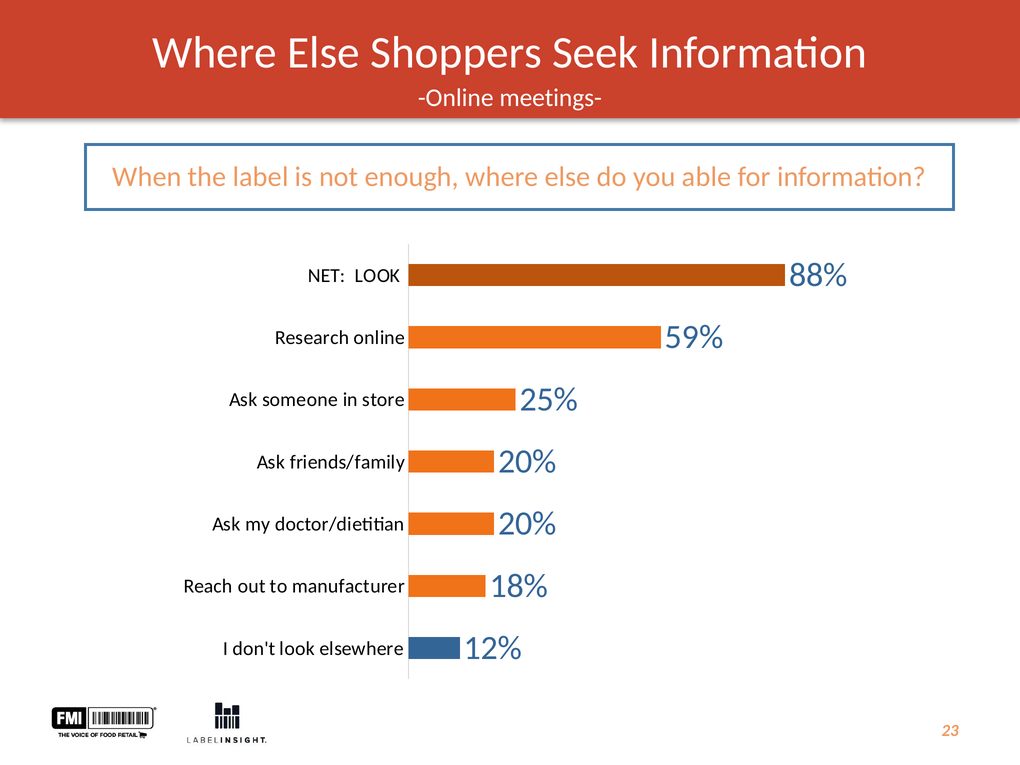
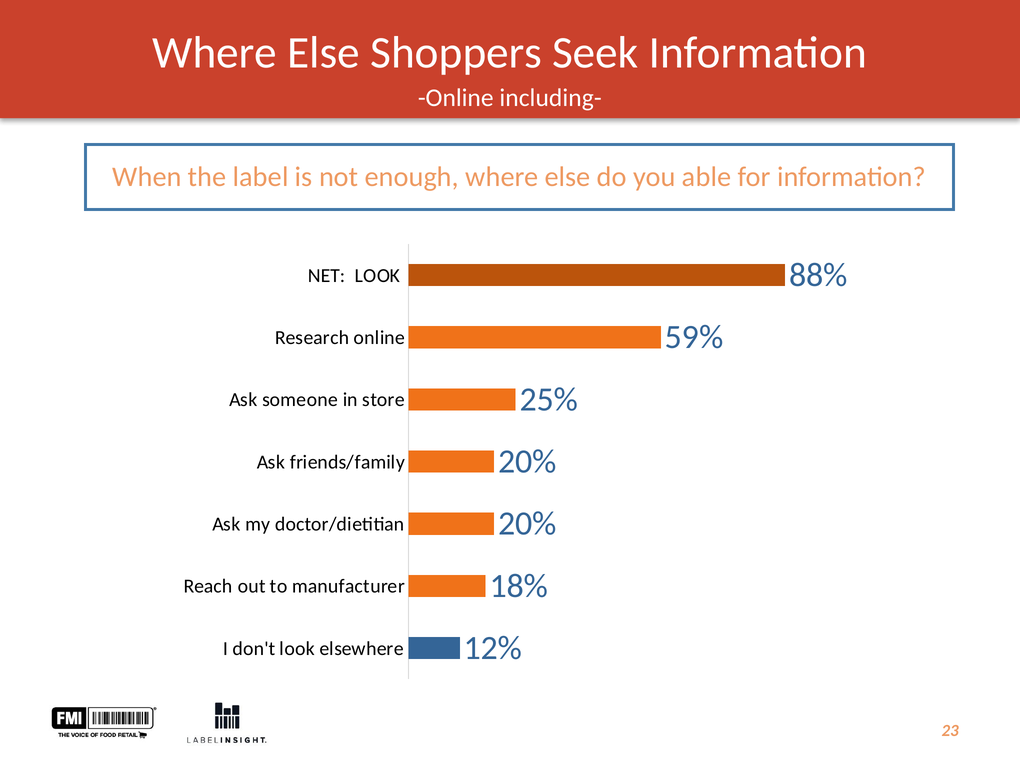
meetings-: meetings- -> including- (551, 98)
